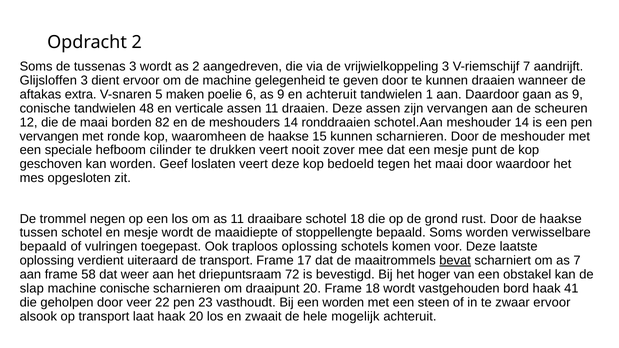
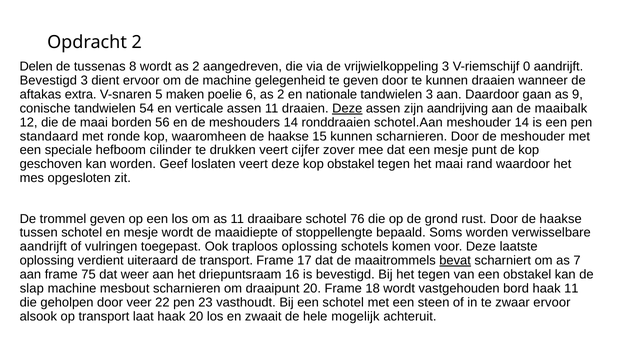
Soms: Soms -> Delen (36, 67)
tussenas 3: 3 -> 8 (133, 67)
V-riemschijf 7: 7 -> 0 (527, 67)
Glijsloffen: Glijsloffen -> Bevestigd (48, 81)
6 as 9: 9 -> 2 (281, 95)
en achteruit: achteruit -> nationale (331, 95)
tandwielen 1: 1 -> 3 (429, 95)
48: 48 -> 54 (147, 109)
Deze underline: none -> present (347, 109)
zijn vervangen: vervangen -> aandrijving (457, 109)
scheuren: scheuren -> maaibalk (561, 109)
82: 82 -> 56 (162, 122)
vervangen: vervangen -> standaard (49, 136)
nooit: nooit -> cijfer (305, 150)
kop bedoeld: bedoeld -> obstakel (351, 164)
maai door: door -> rand (480, 164)
trommel negen: negen -> geven (108, 219)
schotel 18: 18 -> 76 (357, 219)
bepaald: bepaald -> aandrijft (43, 247)
58: 58 -> 75 (89, 275)
72: 72 -> 16 (292, 275)
het hoger: hoger -> tegen (434, 275)
machine conische: conische -> mesbout (125, 289)
haak 41: 41 -> 11 (571, 289)
een worden: worden -> schotel (343, 302)
